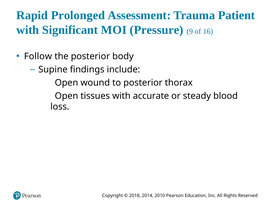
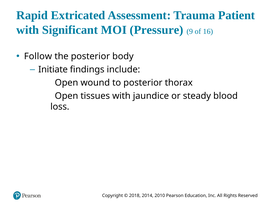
Prolonged: Prolonged -> Extricated (78, 15)
Supine: Supine -> Initiate (53, 70)
accurate: accurate -> jaundice (151, 96)
